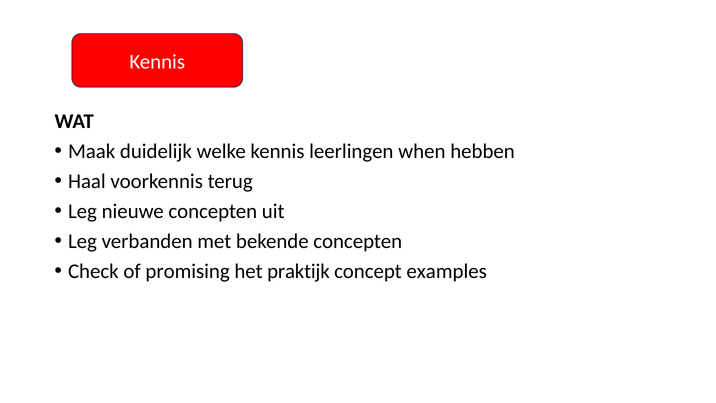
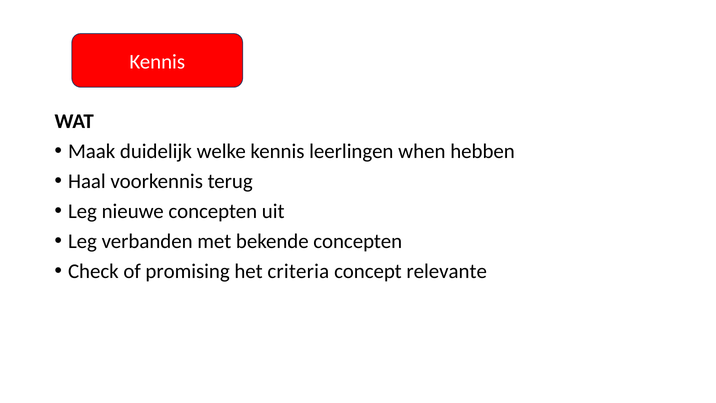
praktijk: praktijk -> criteria (298, 271)
examples: examples -> relevante (447, 271)
